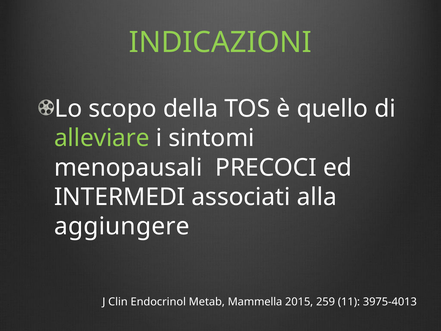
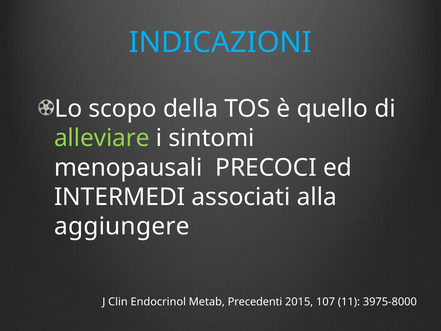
INDICAZIONI colour: light green -> light blue (220, 42)
Mammella: Mammella -> Precedenti (255, 302)
259: 259 -> 107 (326, 302)
3975-4013: 3975-4013 -> 3975-8000 (390, 302)
